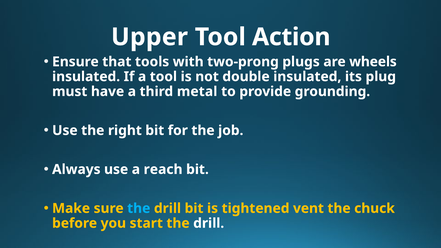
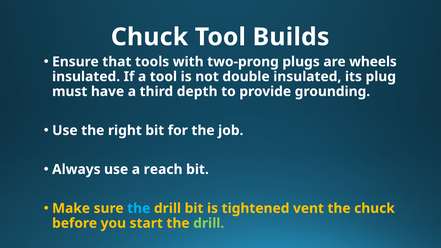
Upper: Upper -> Chuck (149, 37)
Action: Action -> Builds (291, 37)
metal: metal -> depth (197, 92)
drill colour: white -> light green (209, 223)
